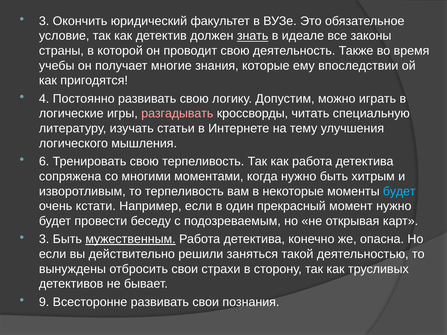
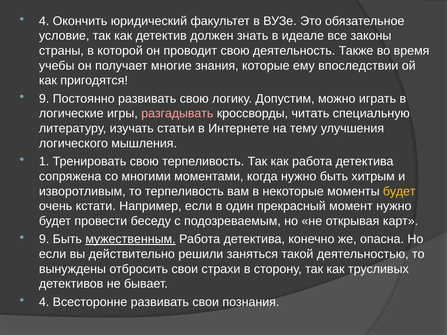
3: 3 -> 4 (44, 21)
знать underline: present -> none (253, 36)
4: 4 -> 9 (44, 99)
6: 6 -> 1 (44, 162)
будет colour: light blue -> yellow (399, 191)
3: 3 -> 9 (44, 239)
9: 9 -> 4 (44, 302)
